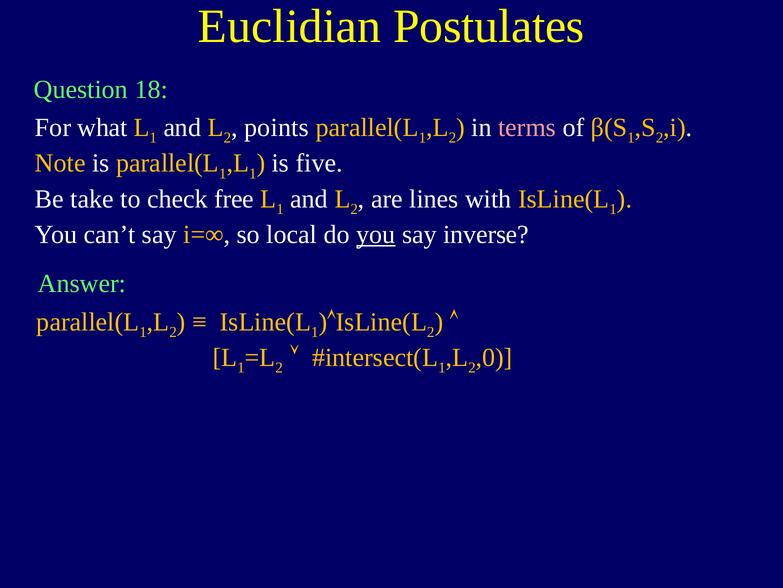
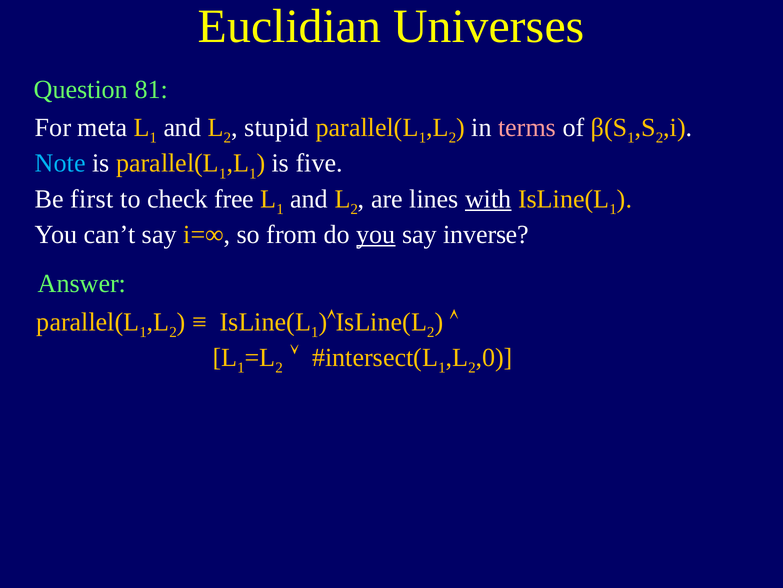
Postulates: Postulates -> Universes (489, 26)
18: 18 -> 81 (151, 89)
what: what -> meta (102, 128)
points: points -> stupid (277, 128)
Note colour: yellow -> light blue (60, 163)
take: take -> first (92, 199)
with underline: none -> present (488, 199)
local: local -> from (292, 234)
